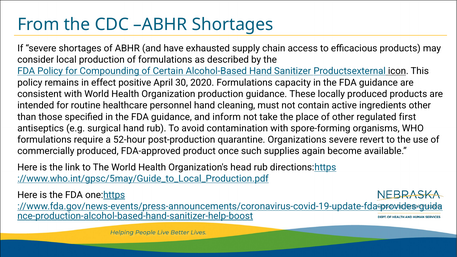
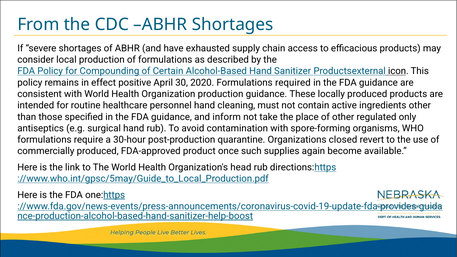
capacity: capacity -> required (293, 83)
first: first -> only (408, 117)
52-hour: 52-hour -> 30-hour (129, 140)
Organizations severe: severe -> closed (343, 140)
